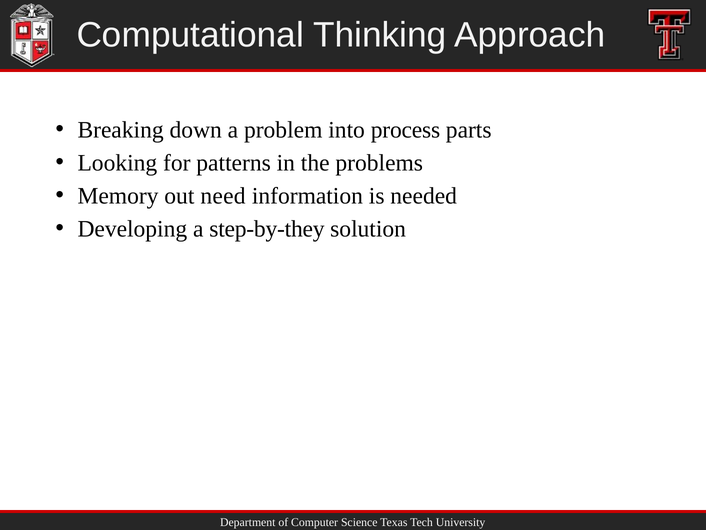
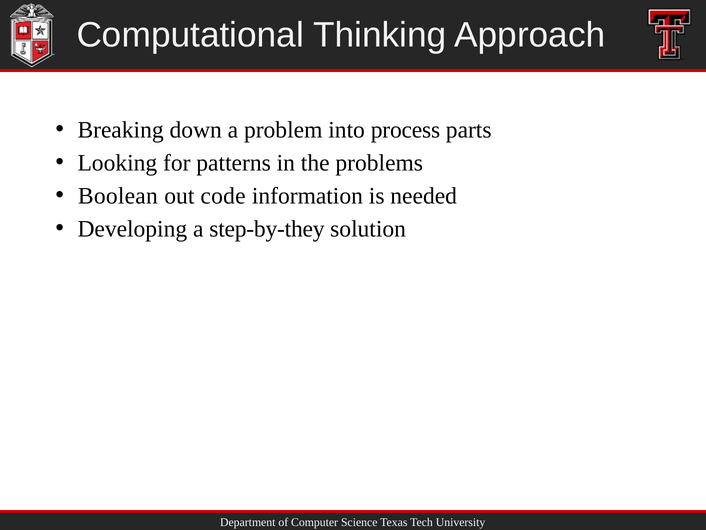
Memory: Memory -> Boolean (118, 196)
need: need -> code (223, 196)
